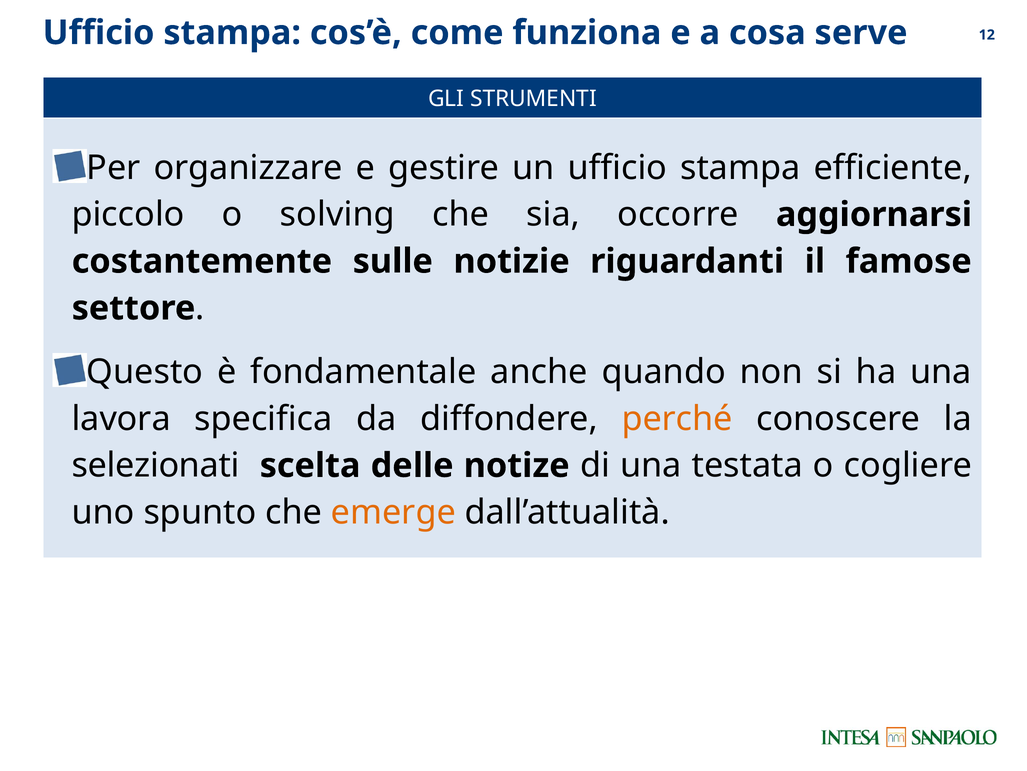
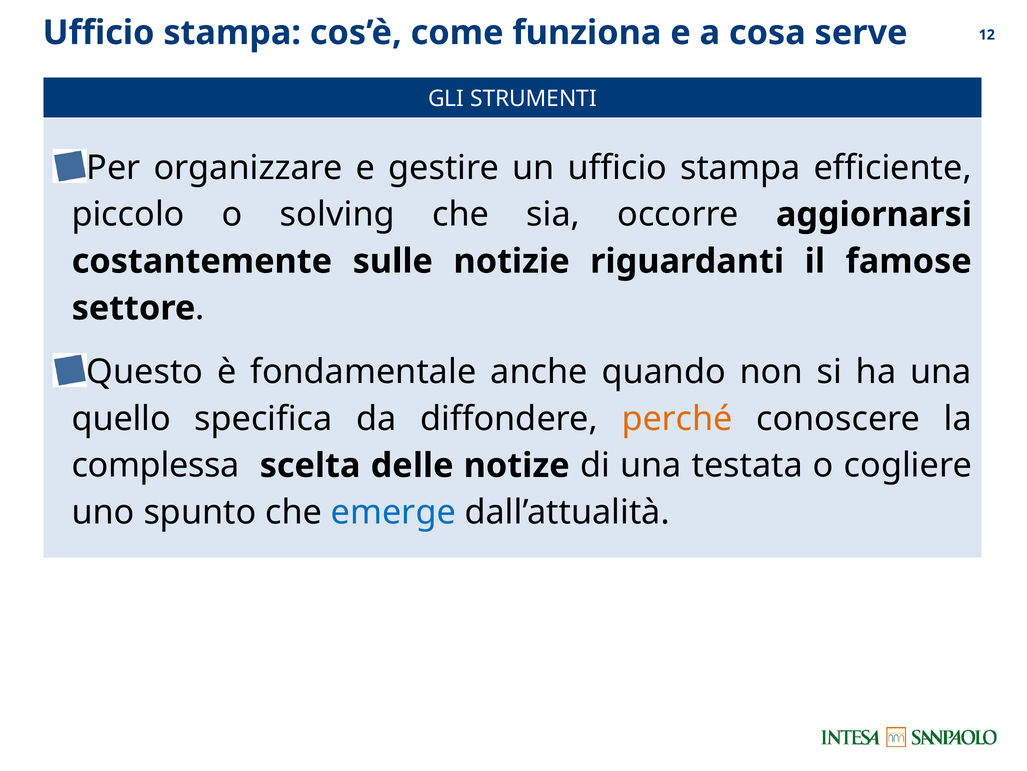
lavora: lavora -> quello (121, 418)
selezionati: selezionati -> complessa (156, 465)
emerge colour: orange -> blue (393, 512)
